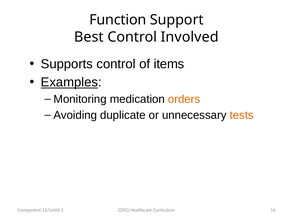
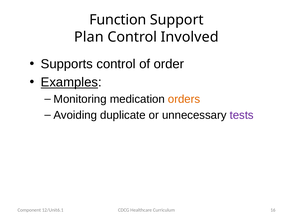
Best: Best -> Plan (89, 37)
items: items -> order (169, 64)
tests colour: orange -> purple (242, 115)
